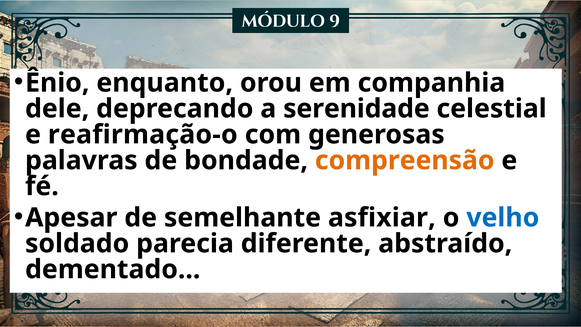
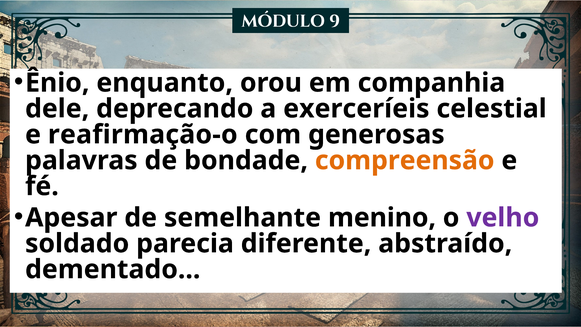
serenidade: serenidade -> exerceríeis (356, 109)
asfixiar: asfixiar -> menino (382, 218)
velho colour: blue -> purple (503, 218)
